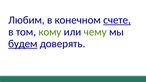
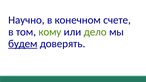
Любим: Любим -> Научно (26, 20)
счете underline: present -> none (117, 20)
чему: чему -> дело (95, 32)
